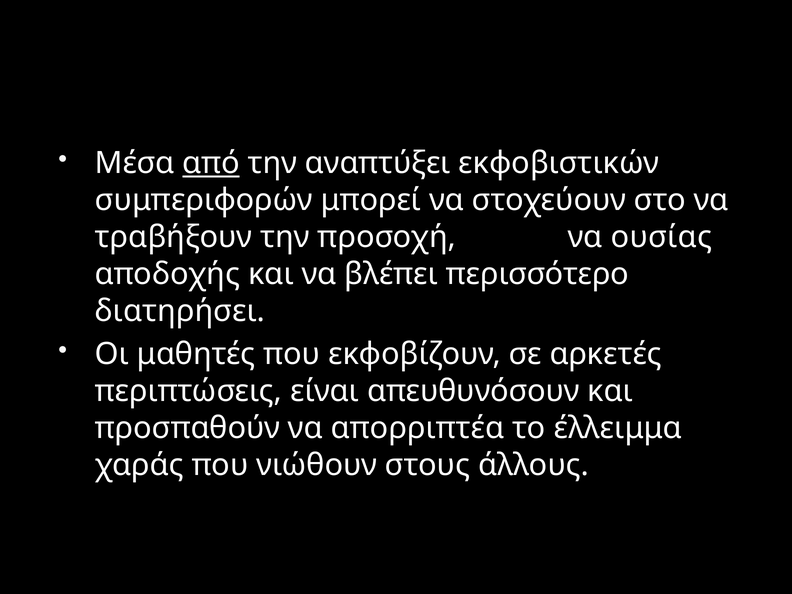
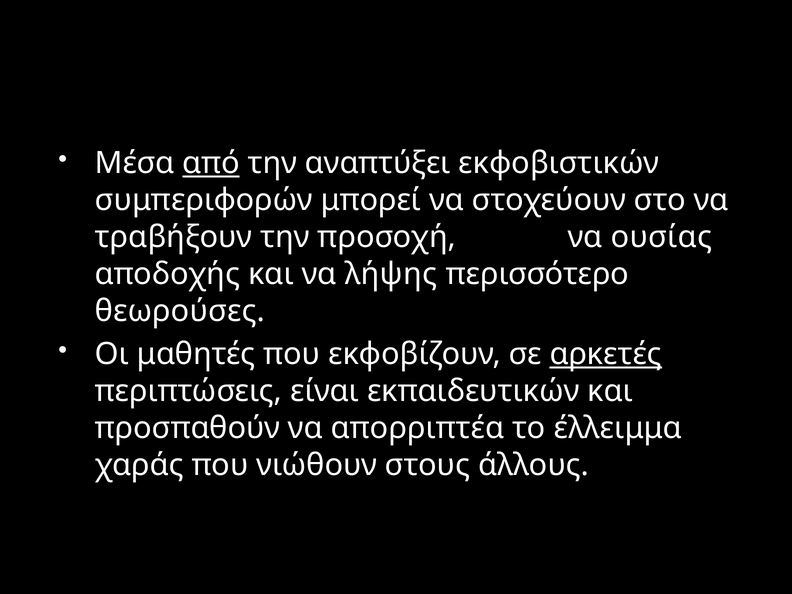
βλέπει: βλέπει -> λήψης (391, 274)
διατηρήσει: διατηρήσει -> θεωρούσες (180, 311)
αρκετές underline: none -> present (606, 354)
απευθυνόσουν: απευθυνόσουν -> εκπαιδευτικών (473, 391)
